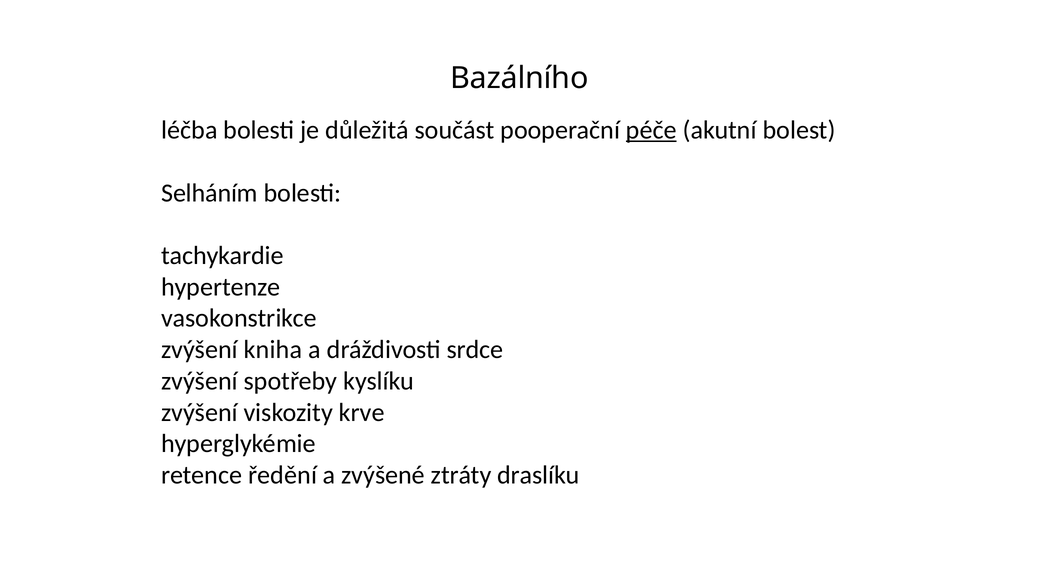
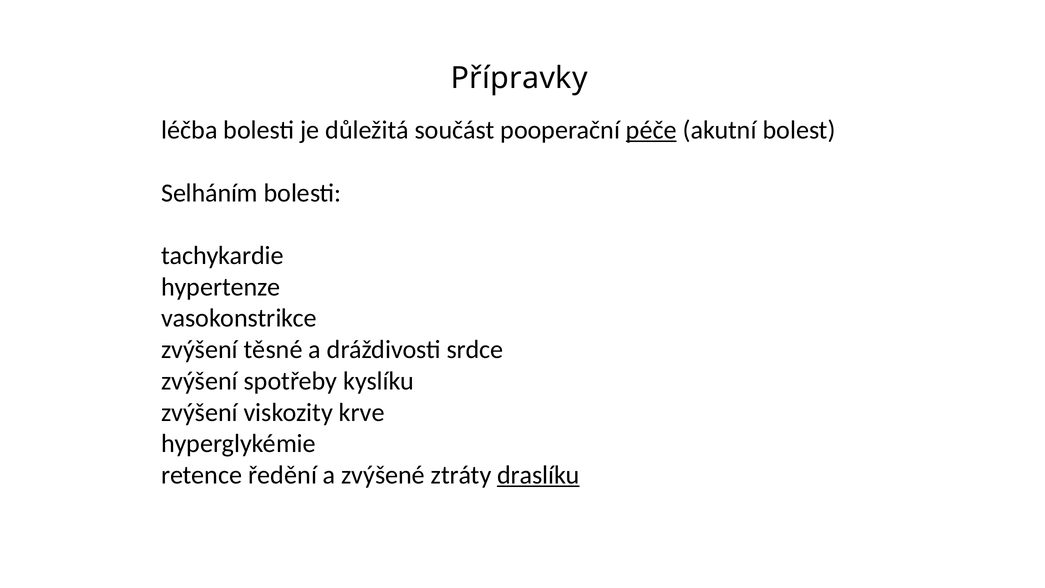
Bazálního: Bazálního -> Přípravky (519, 78)
kniha: kniha -> těsné (273, 350)
draslíku underline: none -> present (538, 475)
